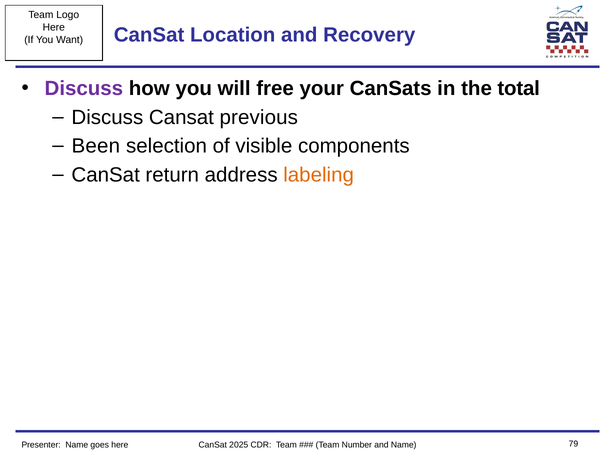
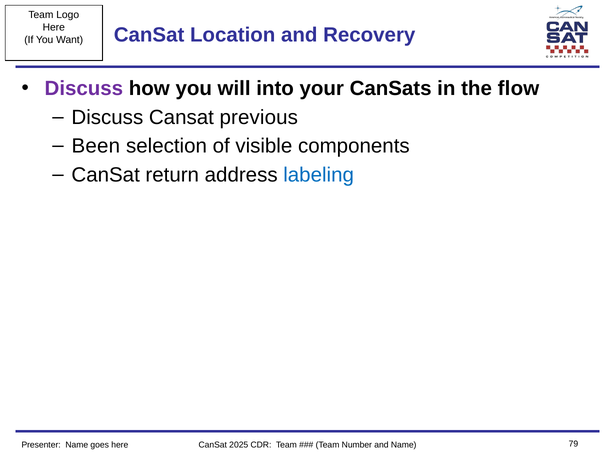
free: free -> into (275, 89)
total: total -> flow (518, 89)
labeling colour: orange -> blue (319, 175)
